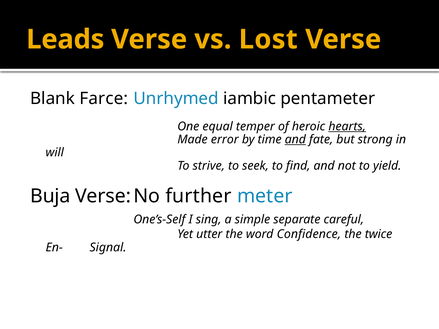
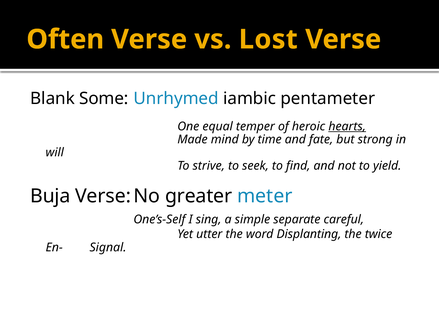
Leads: Leads -> Often (65, 39)
Farce: Farce -> Some (104, 99)
error: error -> mind (225, 140)
and underline: present -> none (295, 140)
further: further -> greater (199, 196)
Confidence: Confidence -> Displanting (309, 234)
